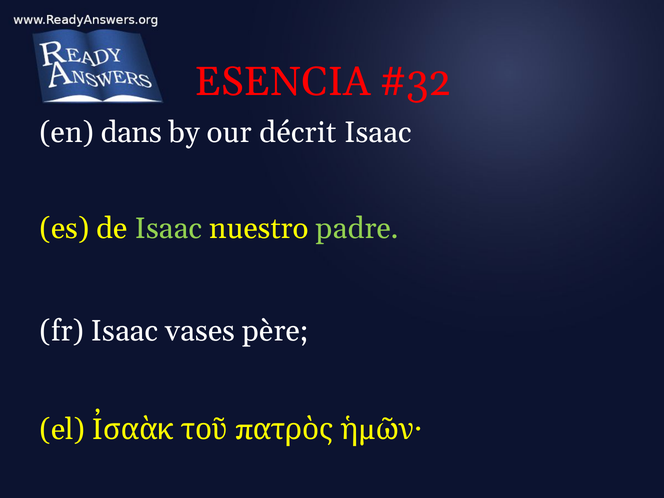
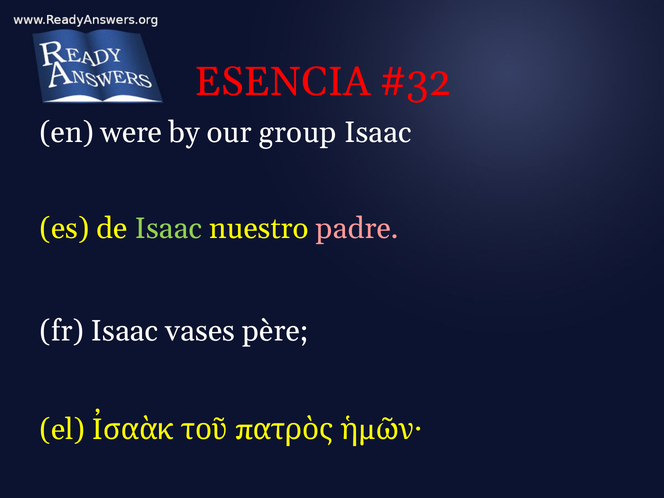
dans: dans -> were (131, 132)
décrit: décrit -> group (298, 132)
padre colour: light green -> pink (357, 229)
